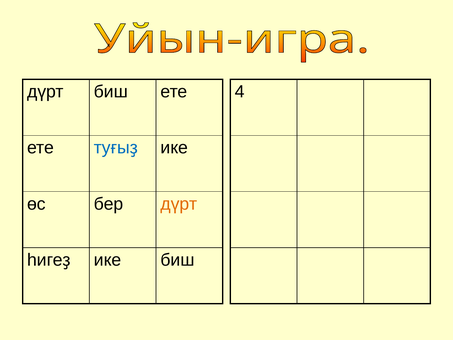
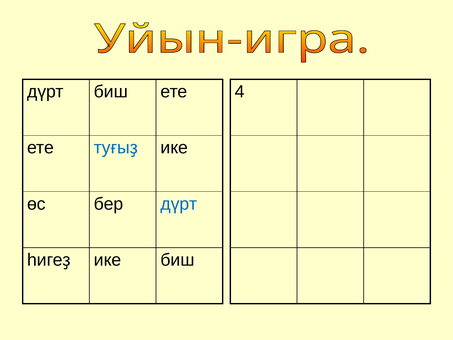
дүрт colour: orange -> blue (179, 204)
